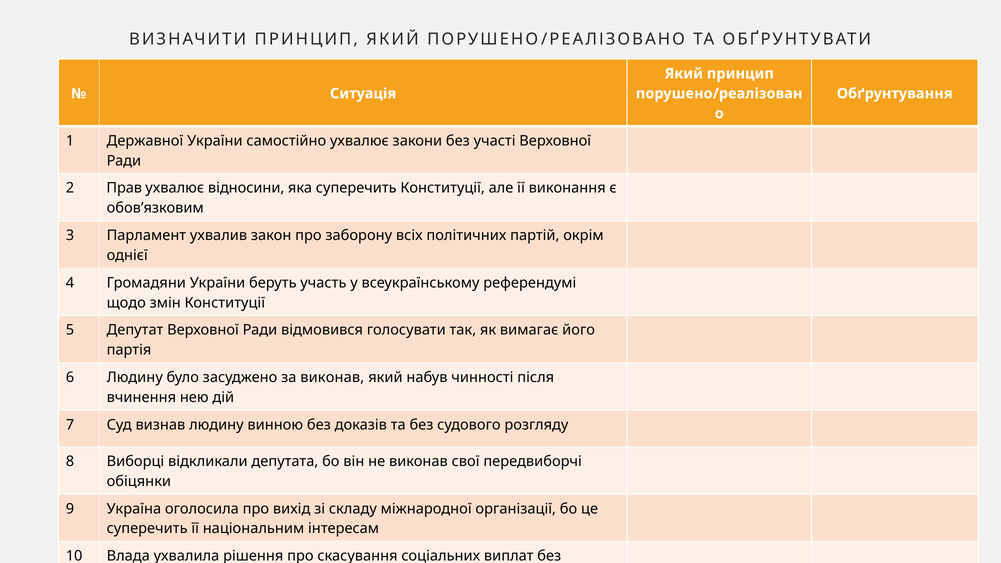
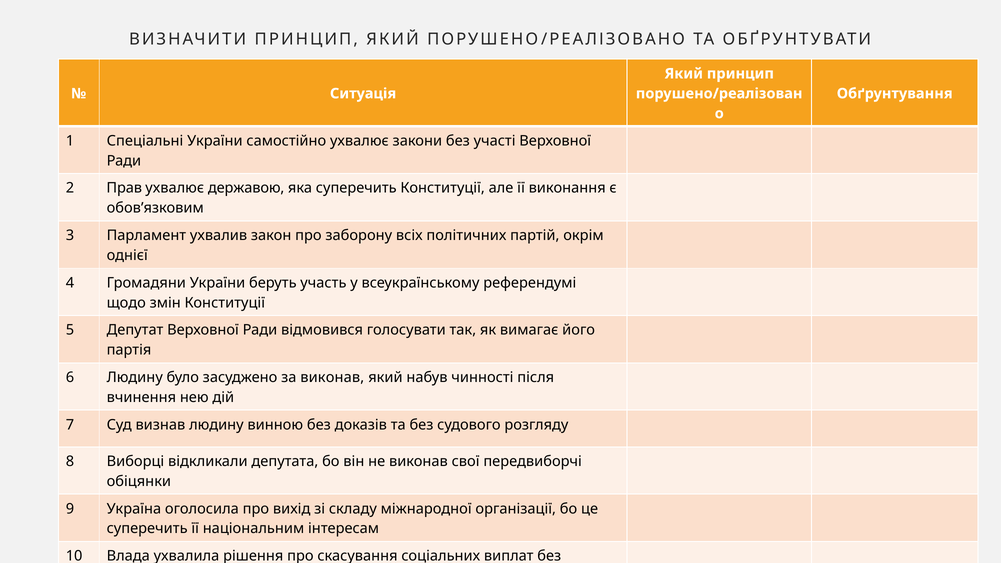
Державної: Державної -> Спеціальні (145, 141)
відносини: відносини -> державою (246, 188)
